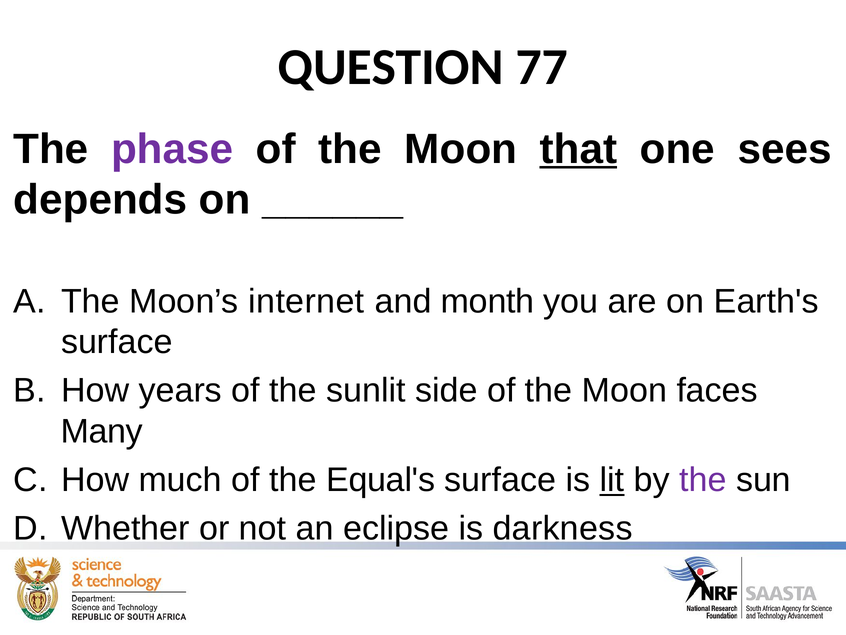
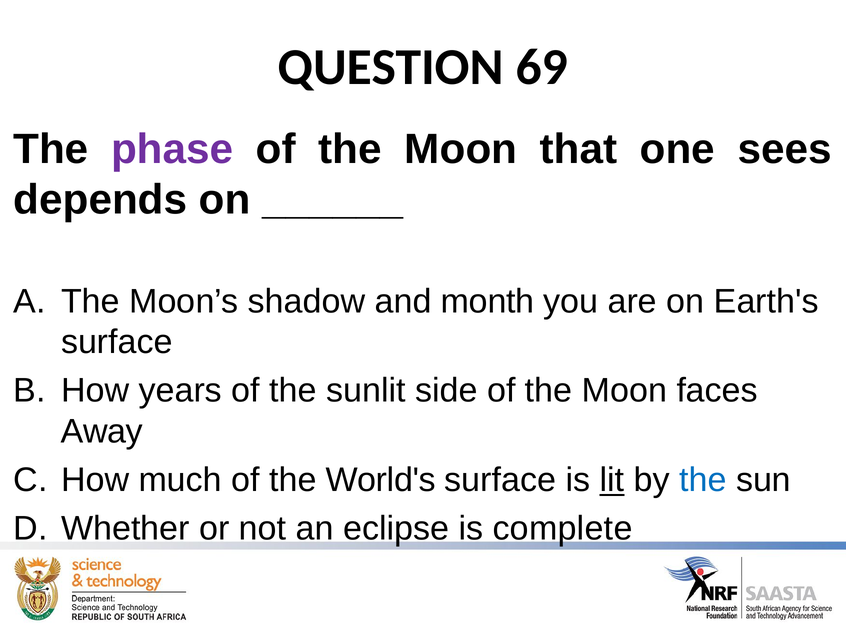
77: 77 -> 69 (542, 67)
that underline: present -> none (578, 149)
internet: internet -> shadow (307, 301)
Many: Many -> Away (102, 431)
Equal's: Equal's -> World's (381, 480)
the colour: purple -> blue (703, 480)
darkness: darkness -> complete (563, 528)
